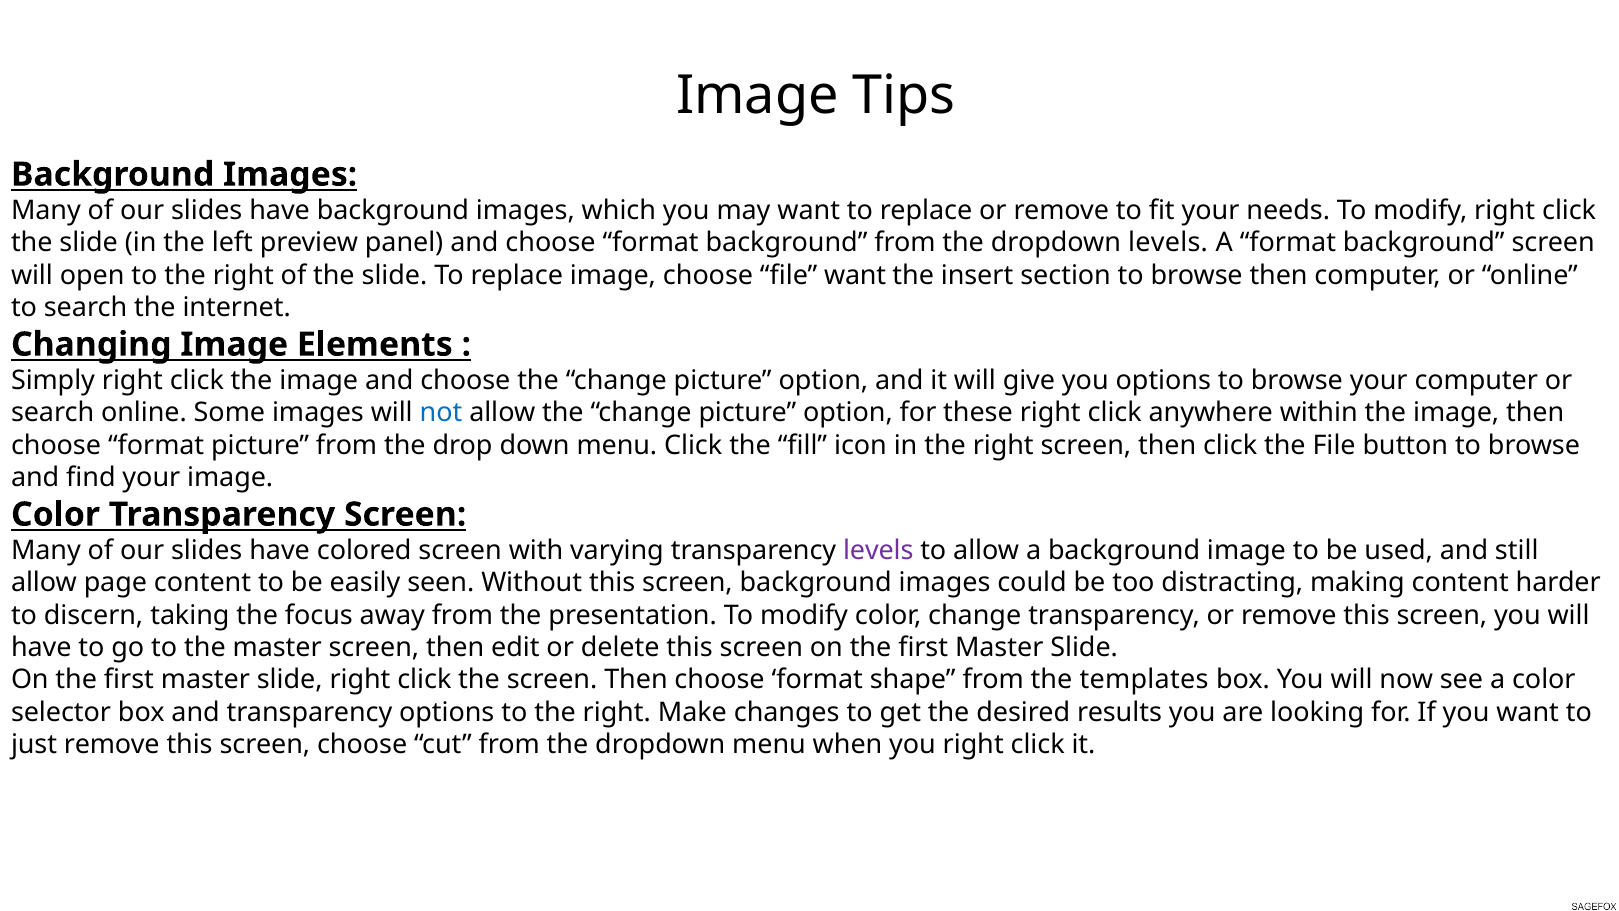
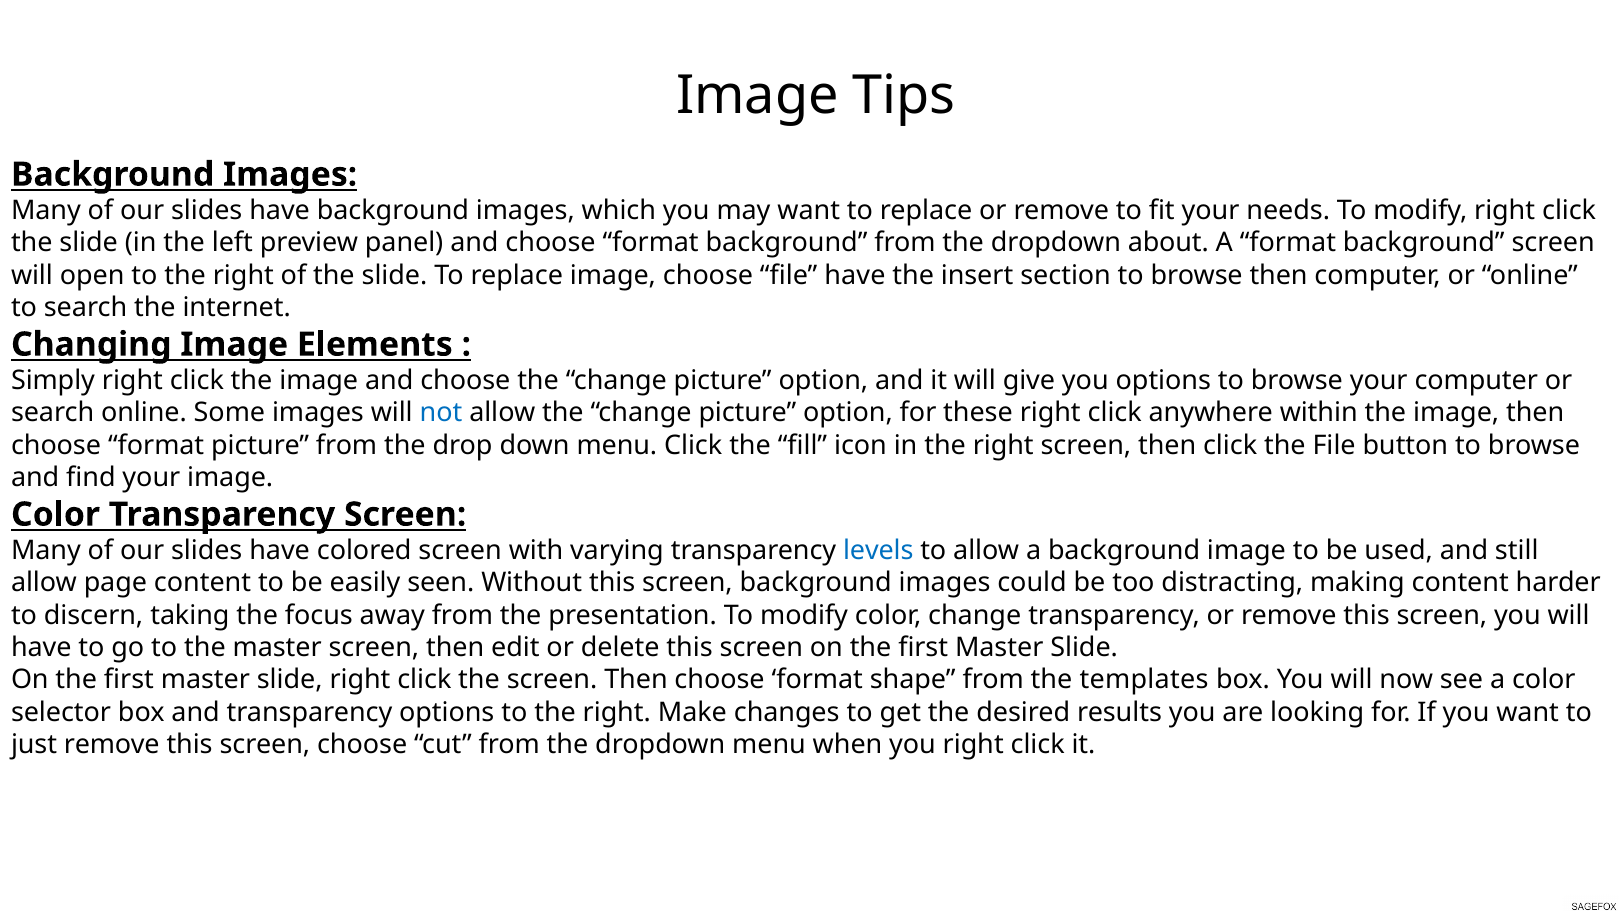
dropdown levels: levels -> about (1168, 243)
file want: want -> have (855, 275)
levels colour: purple -> blue (878, 550)
